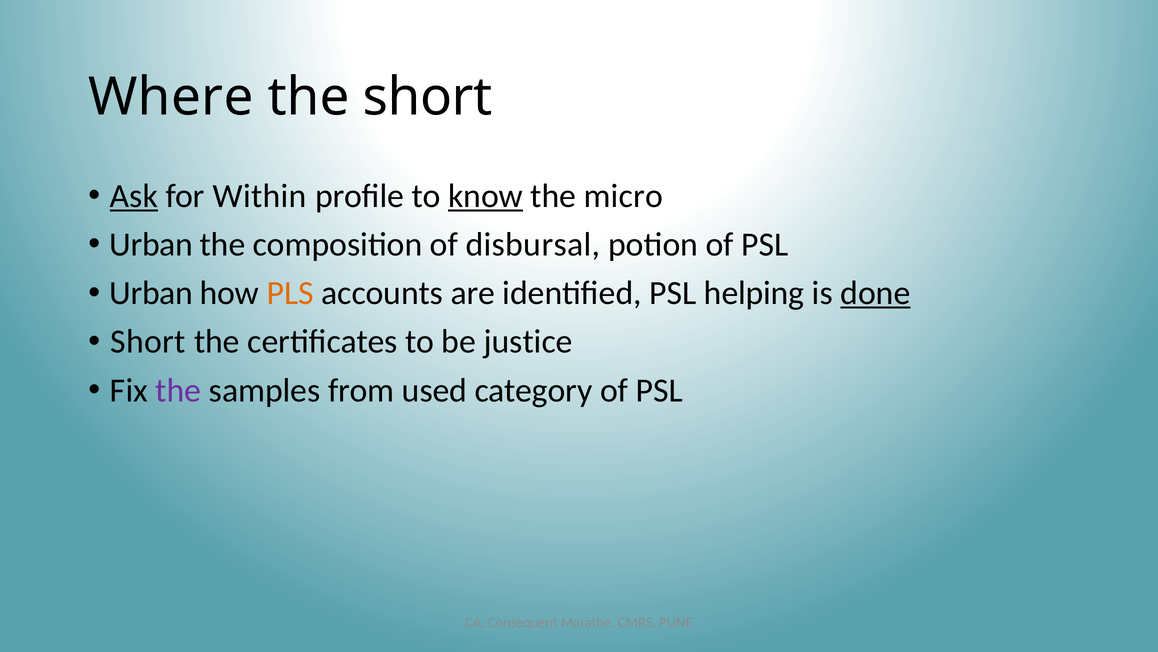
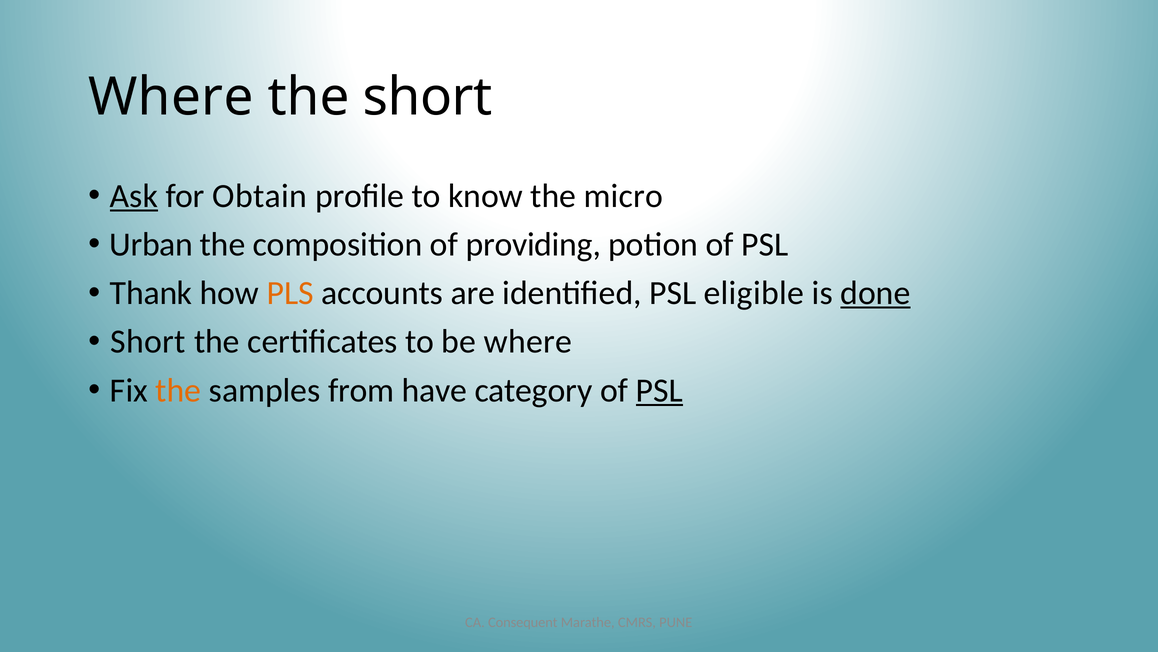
Within: Within -> Obtain (260, 196)
know underline: present -> none (486, 196)
disbursal: disbursal -> providing (533, 244)
Urban: Urban -> Thank (151, 293)
helping: helping -> eligible (754, 293)
be justice: justice -> where (528, 341)
the colour: purple -> orange (178, 390)
used: used -> have (435, 390)
PSL underline: none -> present (659, 390)
